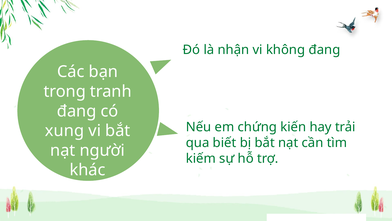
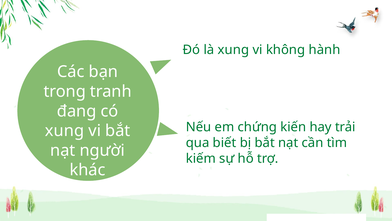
là nhận: nhận -> xung (233, 50)
không đang: đang -> hành (325, 50)
